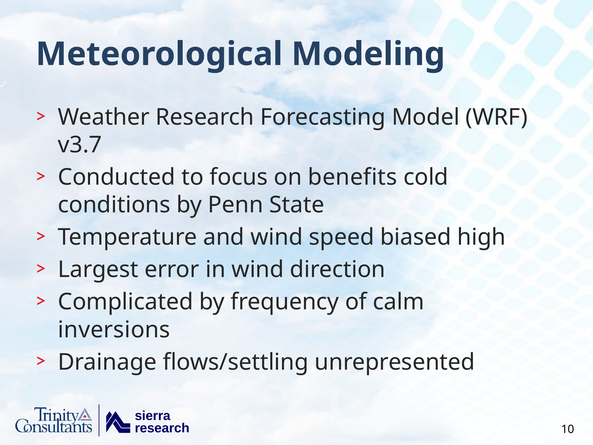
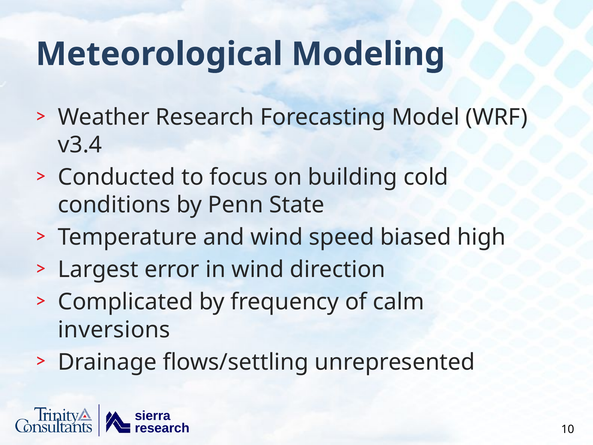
v3.7: v3.7 -> v3.4 (80, 145)
benefits: benefits -> building (353, 177)
